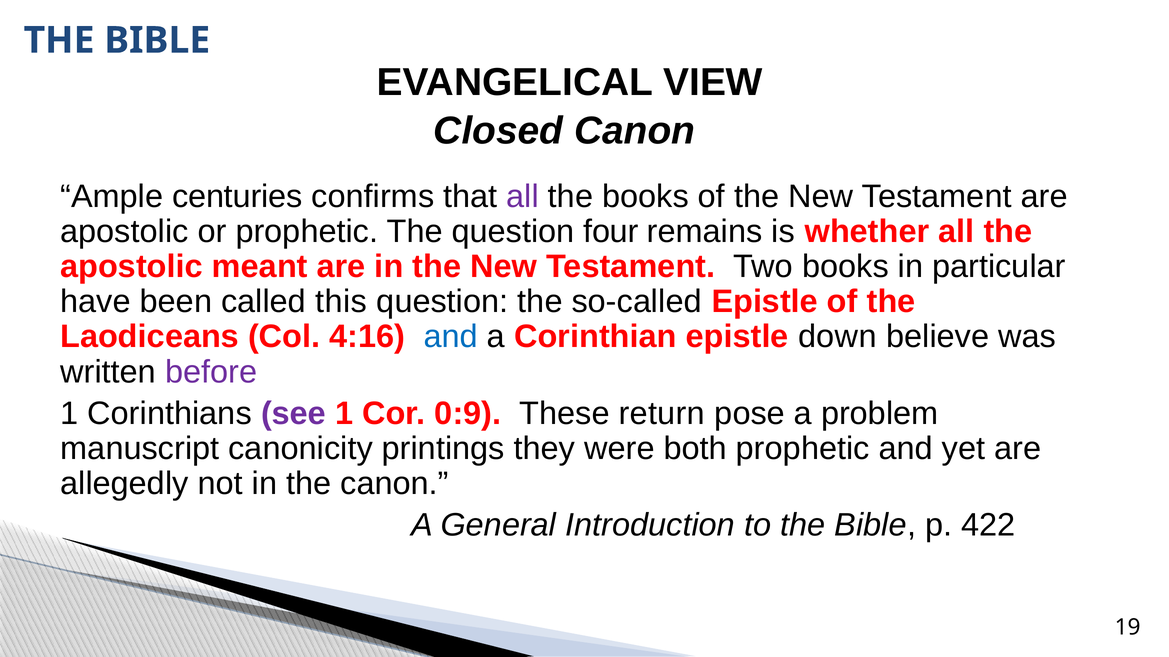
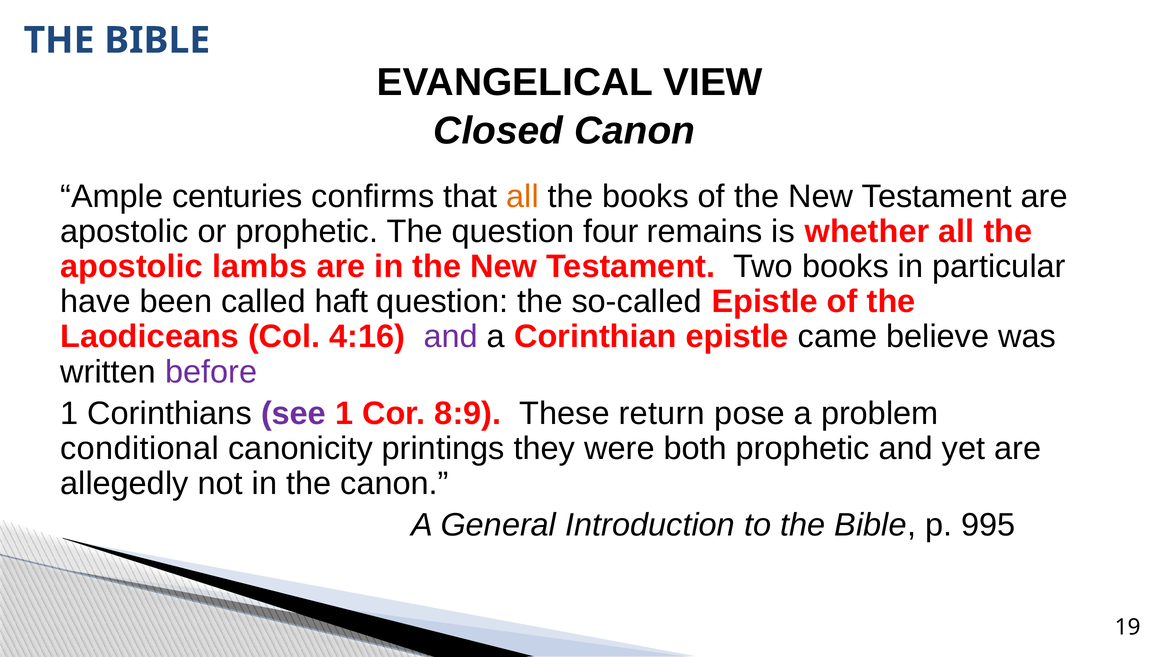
all colour: purple -> orange (523, 197)
meant: meant -> lambs (260, 267)
this: this -> haft (341, 302)
and colour: blue -> purple (451, 337)
down: down -> came (838, 337)
0:9: 0:9 -> 8:9 (468, 414)
manuscript: manuscript -> conditional (140, 449)
422: 422 -> 995 (988, 525)
